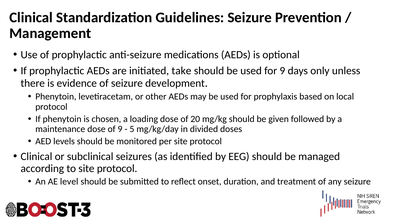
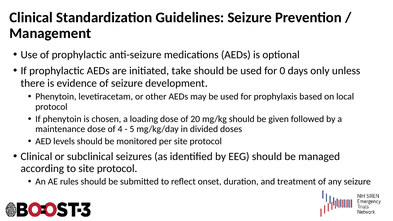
for 9: 9 -> 0 (282, 71)
of 9: 9 -> 4 (120, 129)
level: level -> rules (69, 182)
